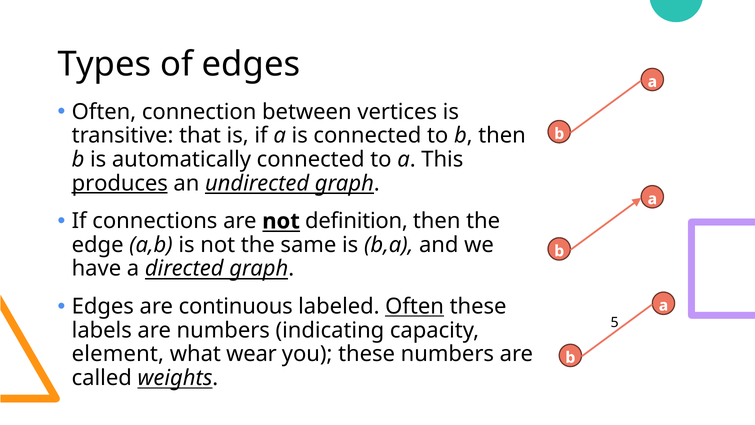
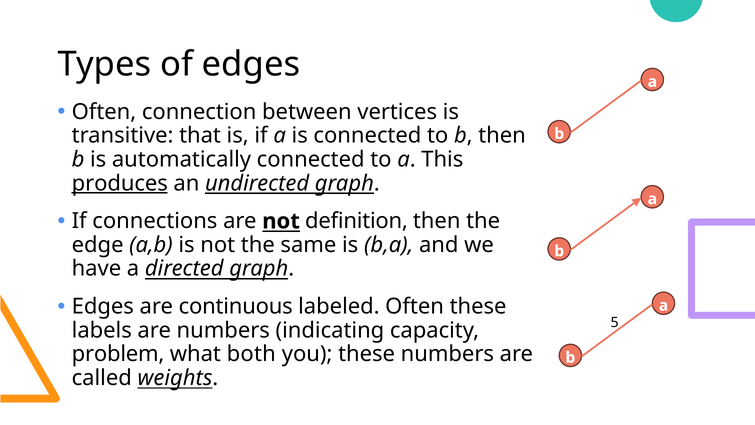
Often underline: present -> none (415, 306)
element: element -> problem (118, 354)
wear: wear -> both (251, 354)
